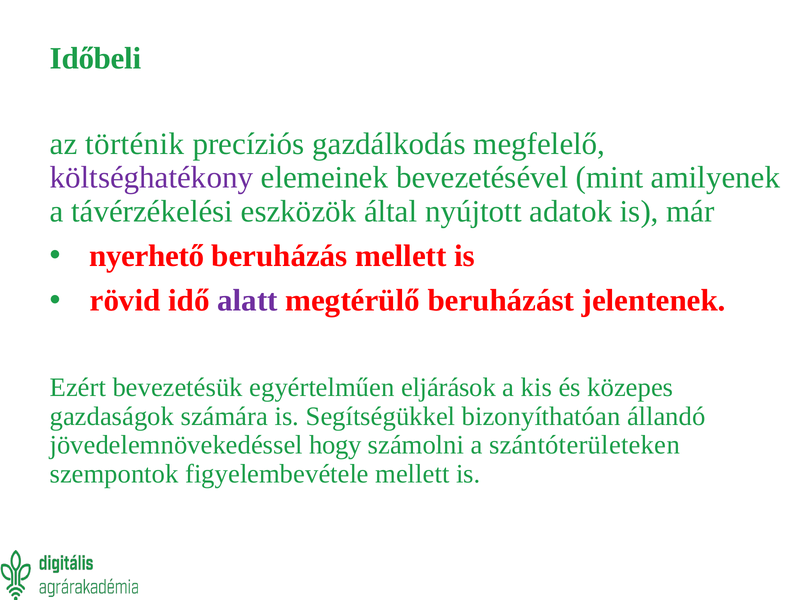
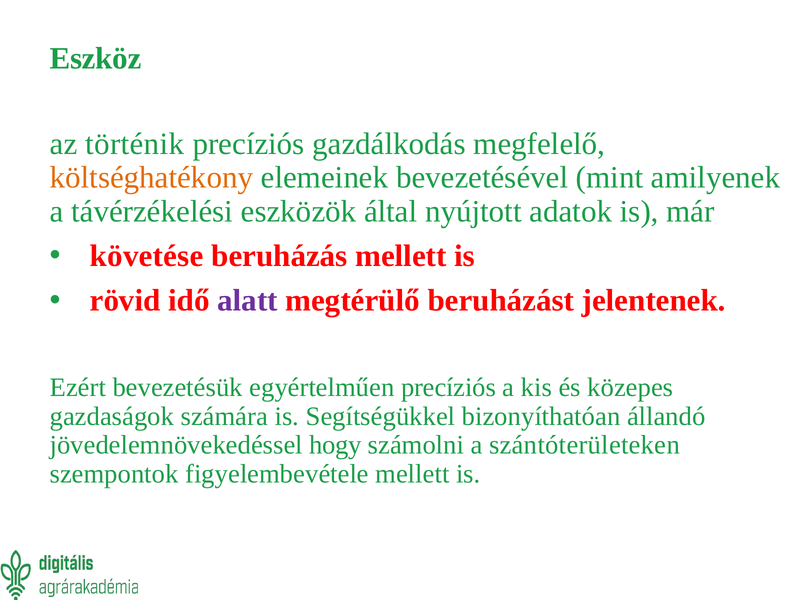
Időbeli: Időbeli -> Eszköz (96, 59)
költséghatékony colour: purple -> orange (151, 178)
nyerhető: nyerhető -> követése (147, 256)
egyértelműen eljárások: eljárások -> precíziós (448, 388)
